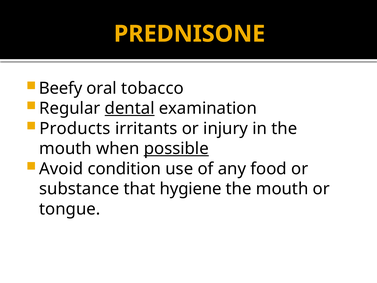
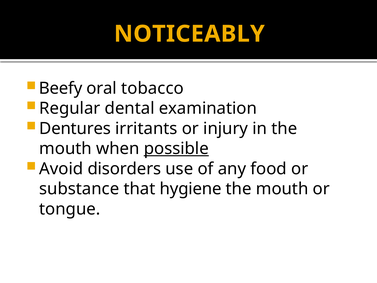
PREDNISONE: PREDNISONE -> NOTICEABLY (189, 34)
dental underline: present -> none (130, 108)
Products: Products -> Dentures (75, 128)
condition: condition -> disorders (124, 169)
